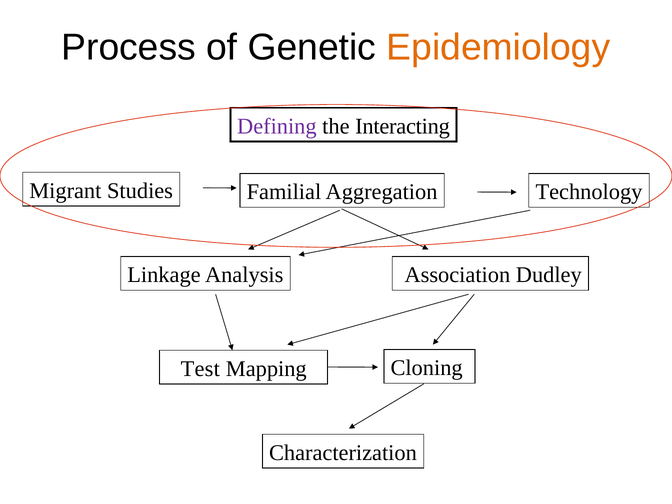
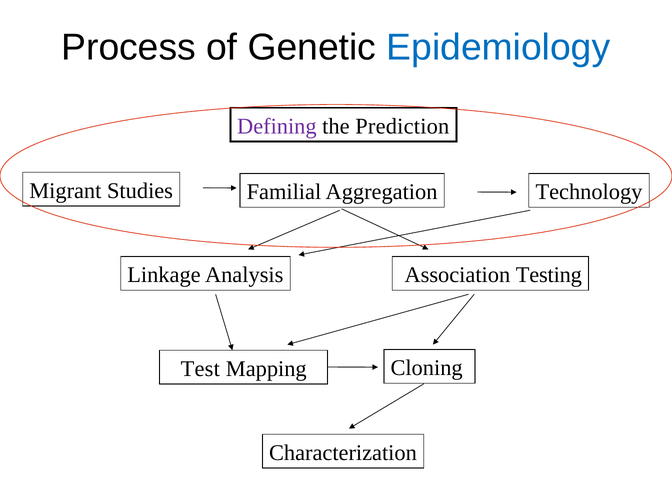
Epidemiology colour: orange -> blue (498, 47)
Interacting: Interacting -> Prediction (402, 126)
Dudley: Dudley -> Testing (549, 275)
